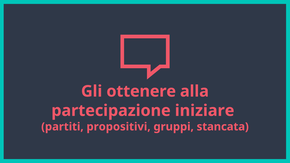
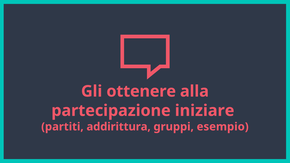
propositivi: propositivi -> addirittura (119, 127)
stancata: stancata -> esempio (223, 127)
